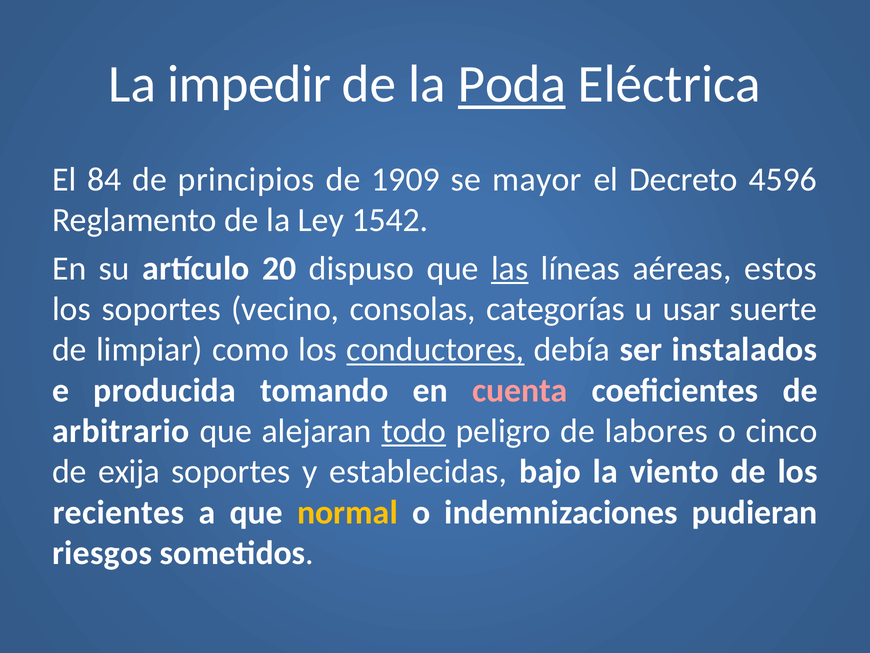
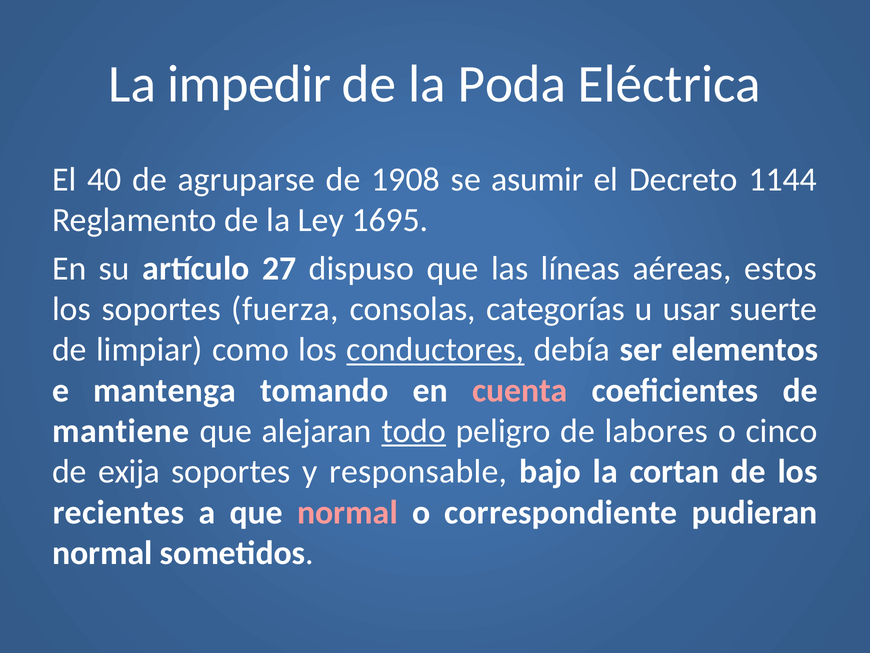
Poda underline: present -> none (512, 84)
84: 84 -> 40 (104, 179)
principios: principios -> agruparse (246, 179)
1909: 1909 -> 1908 (406, 179)
mayor: mayor -> asumir (537, 179)
4596: 4596 -> 1144 (783, 179)
1542: 1542 -> 1695 (390, 220)
20: 20 -> 27 (279, 268)
las underline: present -> none (510, 268)
vecino: vecino -> fuerza (285, 309)
instalados: instalados -> elementos (745, 350)
producida: producida -> mantenga (165, 390)
arbitrario: arbitrario -> mantiene (121, 431)
establecidas: establecidas -> responsable (418, 471)
viento: viento -> cortan (674, 471)
normal colour: yellow -> pink (348, 512)
indemnizaciones: indemnizaciones -> correspondiente (561, 512)
riesgos: riesgos -> normal (102, 553)
